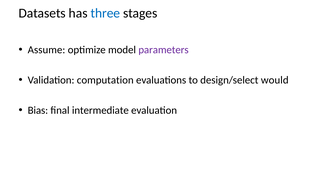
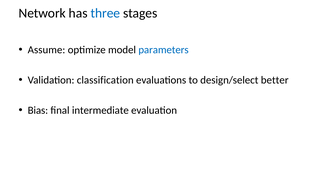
Datasets: Datasets -> Network (42, 13)
parameters colour: purple -> blue (163, 50)
computation: computation -> classification (105, 80)
would: would -> better (275, 80)
